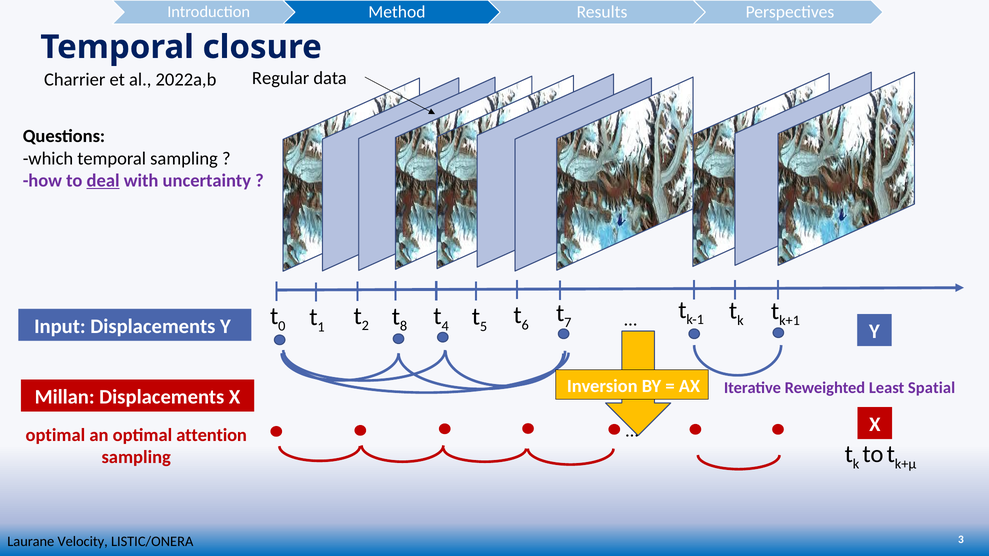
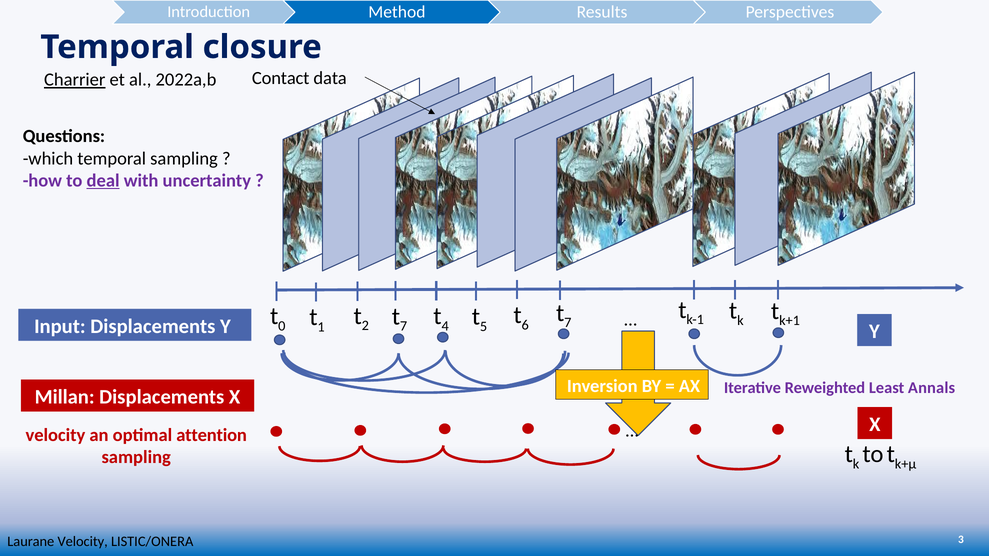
Regular: Regular -> Contact (281, 78)
Charrier underline: none -> present (75, 80)
8: 8 -> 7 (404, 326)
Spatial: Spatial -> Annals (932, 388)
optimal: optimal -> velocity (55, 435)
